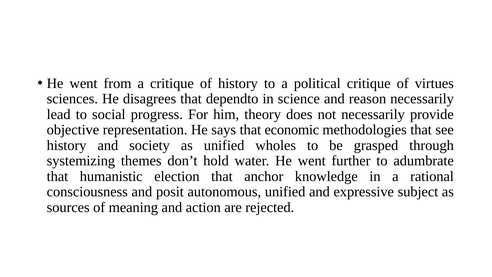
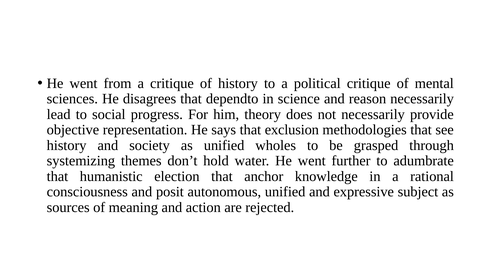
virtues: virtues -> mental (434, 83)
economic: economic -> exclusion (292, 130)
